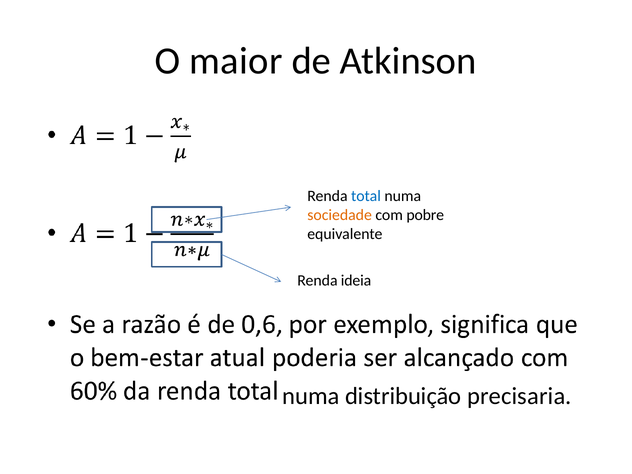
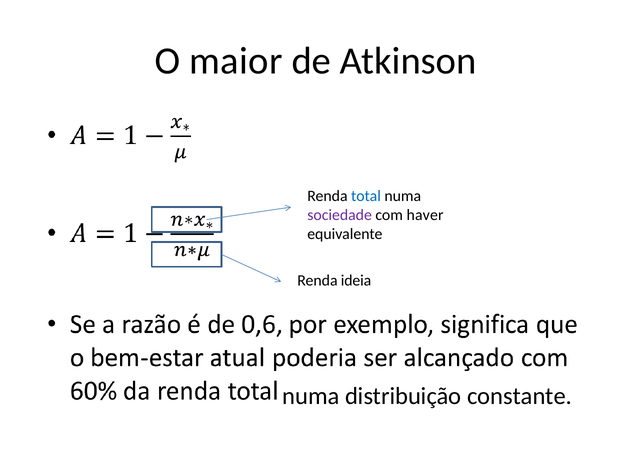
sociedade colour: orange -> purple (340, 215)
pobre: pobre -> haver (425, 215)
precisaria: precisaria -> constante (519, 396)
